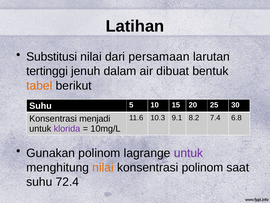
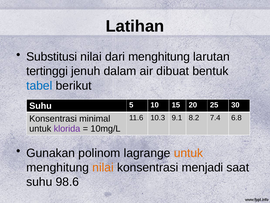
dari persamaan: persamaan -> menghitung (159, 57)
tabel colour: orange -> blue (39, 85)
menjadi: menjadi -> minimal (95, 118)
untuk colour: purple -> orange (188, 153)
konsentrasi polinom: polinom -> menjadi (203, 167)
72.4: 72.4 -> 98.6 (67, 181)
